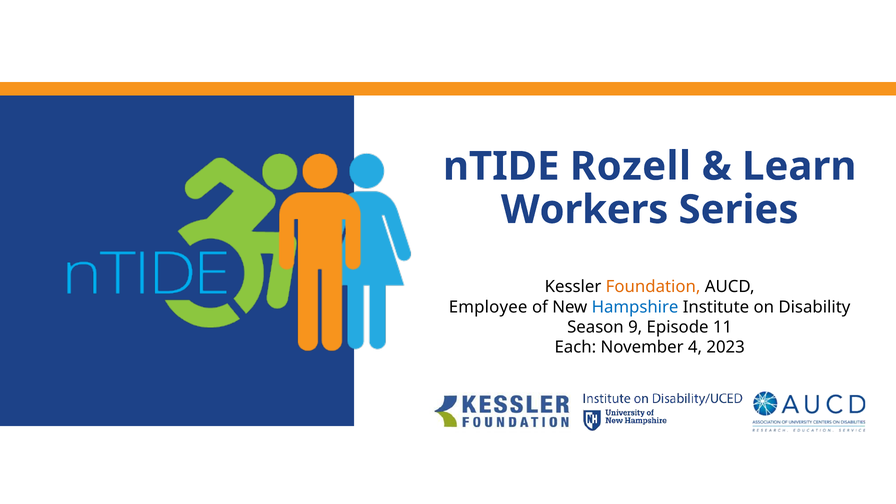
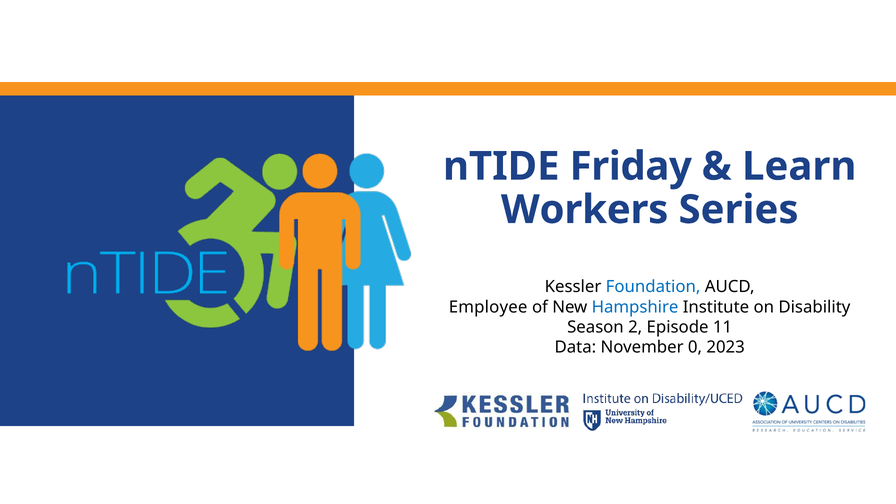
Rozell: Rozell -> Friday (631, 166)
Foundation colour: orange -> blue (653, 287)
9: 9 -> 2 (635, 327)
Each: Each -> Data (575, 347)
4: 4 -> 0 (695, 347)
